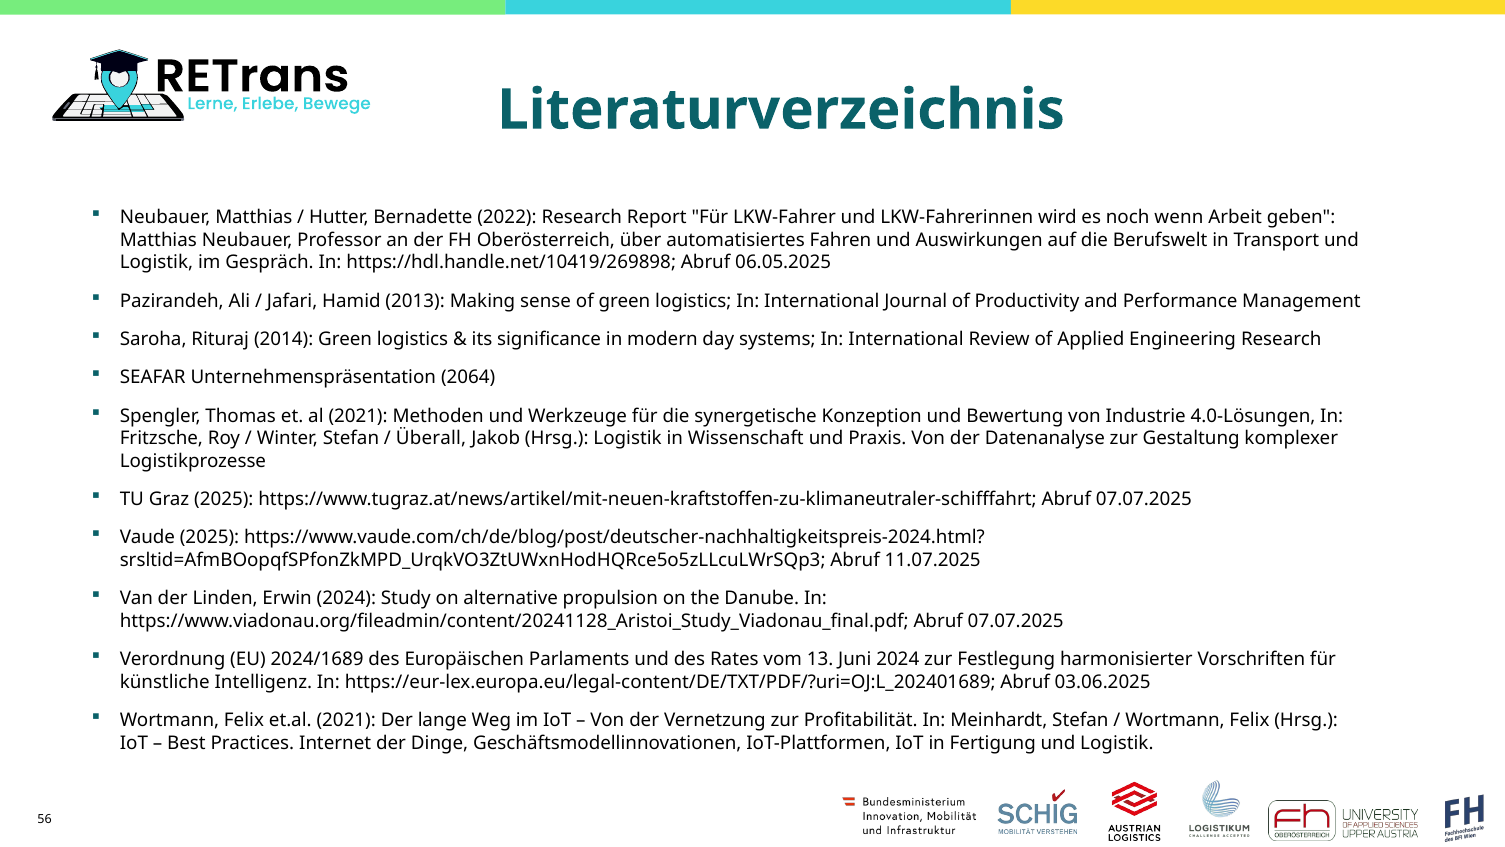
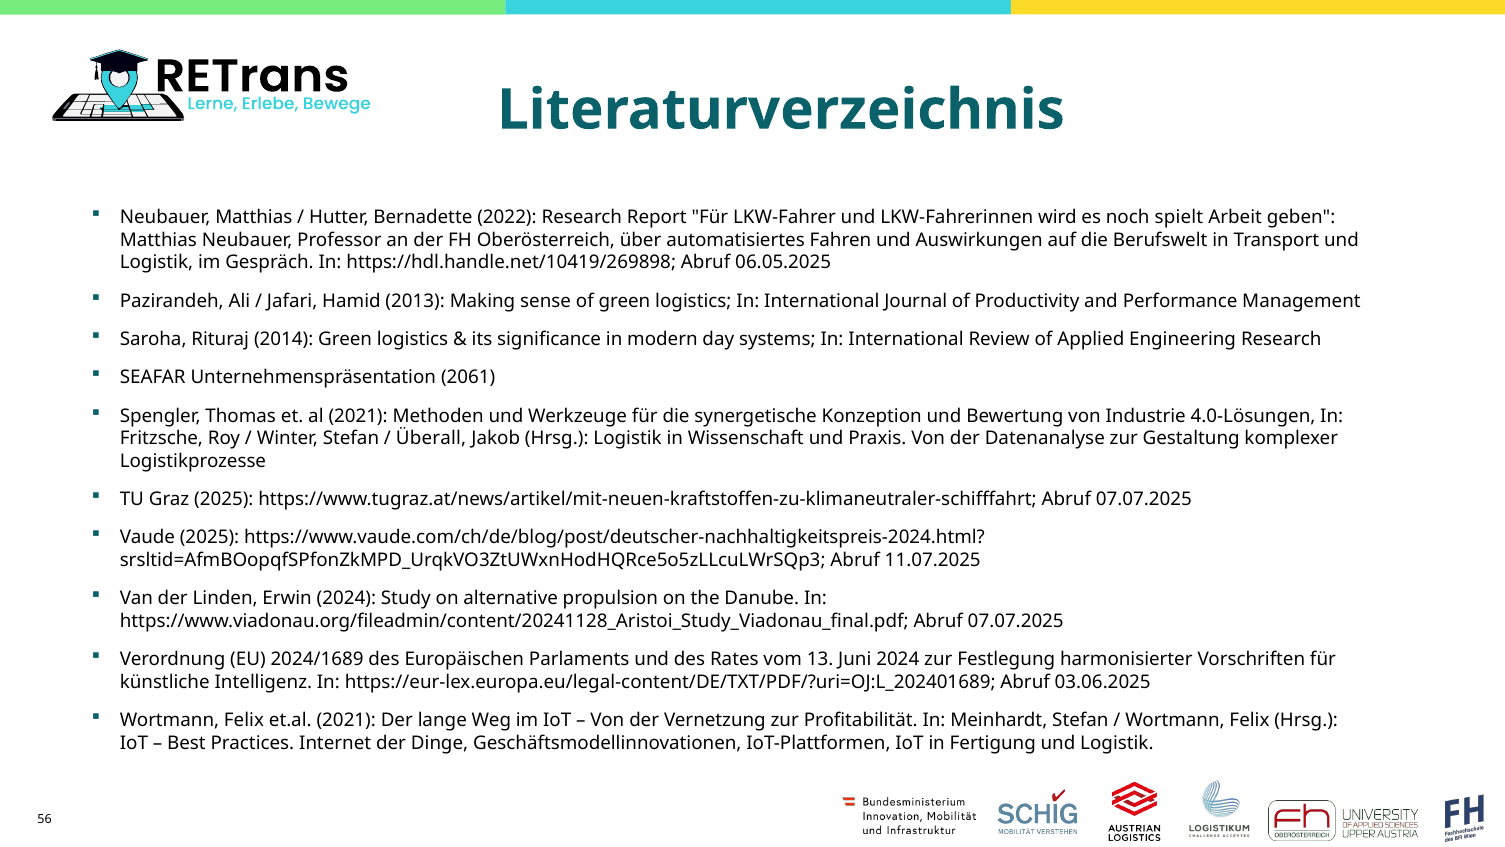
wenn: wenn -> spielt (1179, 218)
2064: 2064 -> 2061 (468, 377)
